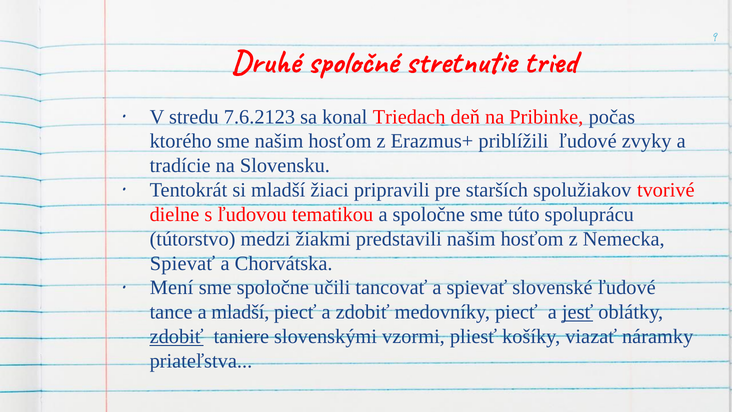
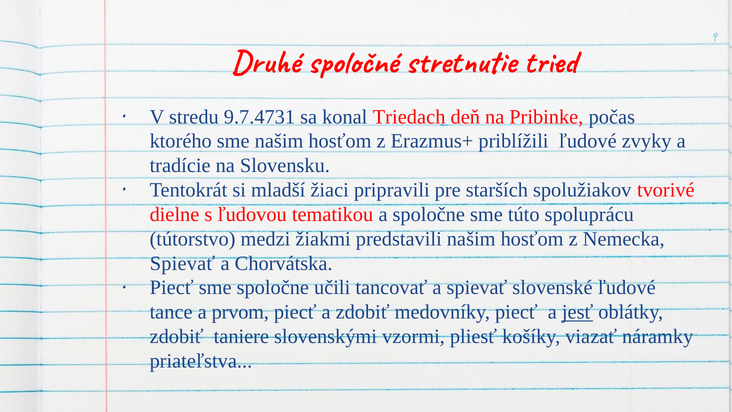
7.6.2123: 7.6.2123 -> 9.7.4731 (259, 117)
Mení: Mení -> Piecť (172, 288)
a mladší: mladší -> prvom (240, 312)
zdobiť underline: present -> none (177, 336)
